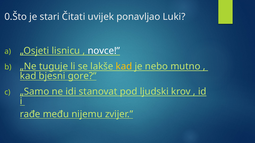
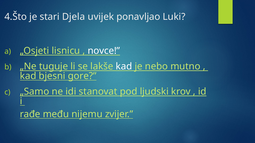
0.Što: 0.Što -> 4.Što (16, 17)
Čitati: Čitati -> Djela (74, 17)
kad colour: yellow -> white (124, 67)
